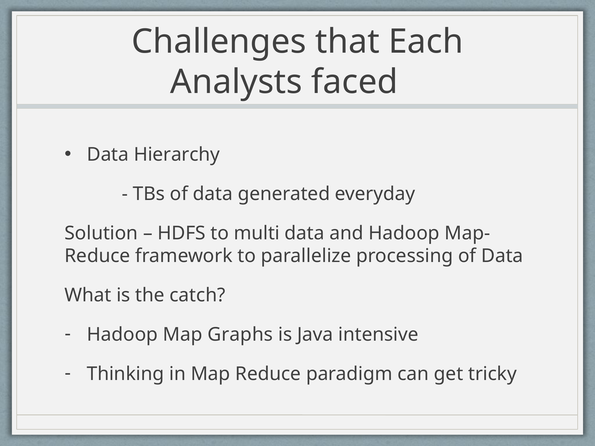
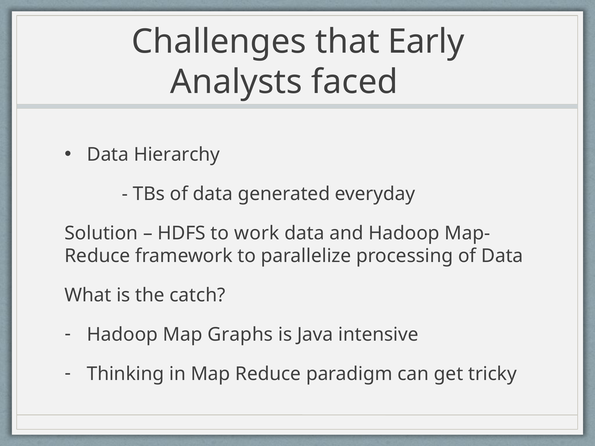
Each: Each -> Early (426, 42)
multi: multi -> work (257, 233)
